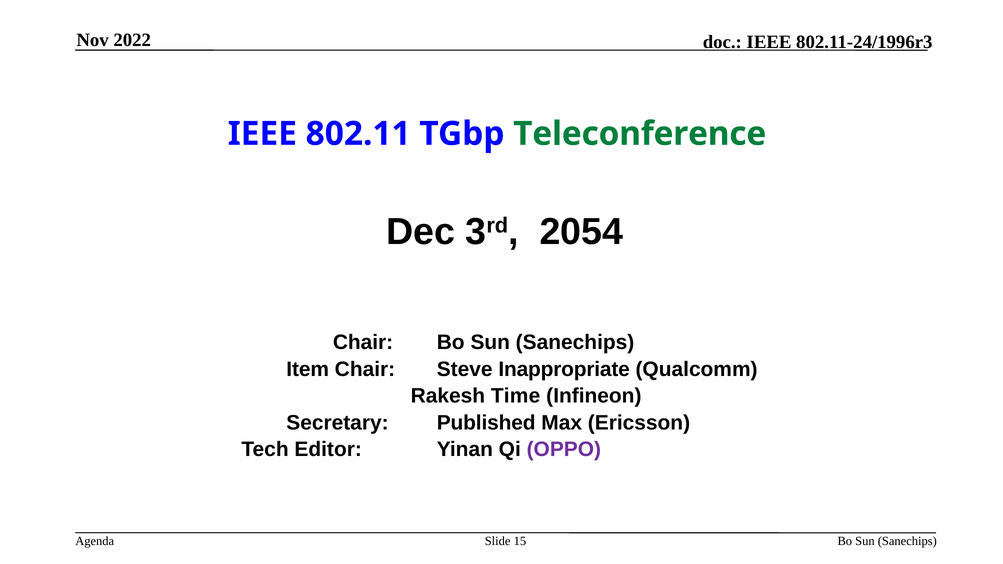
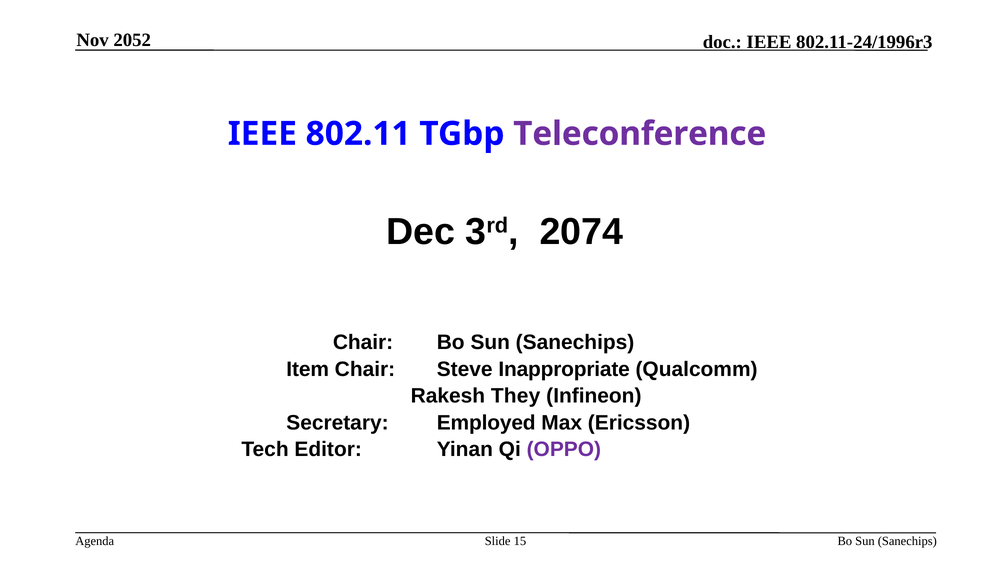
2022: 2022 -> 2052 (132, 40)
Teleconference colour: green -> purple (640, 134)
2054: 2054 -> 2074 (581, 232)
Time: Time -> They (516, 396)
Published: Published -> Employed (486, 423)
